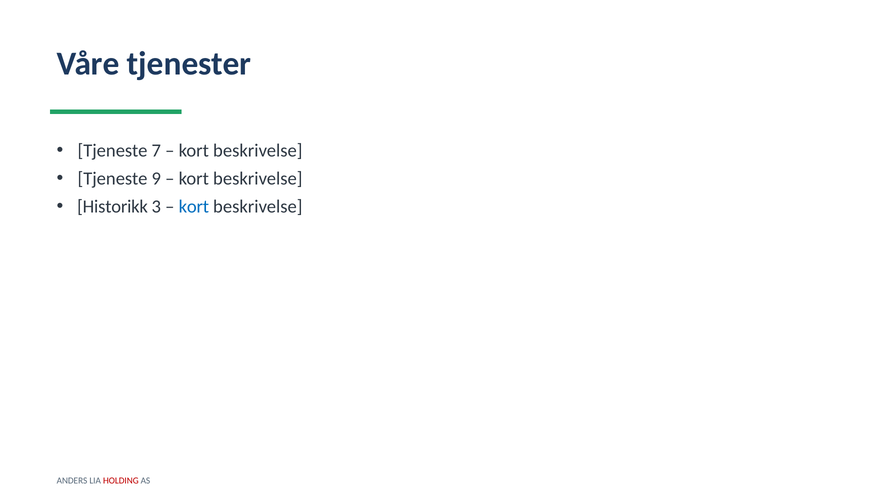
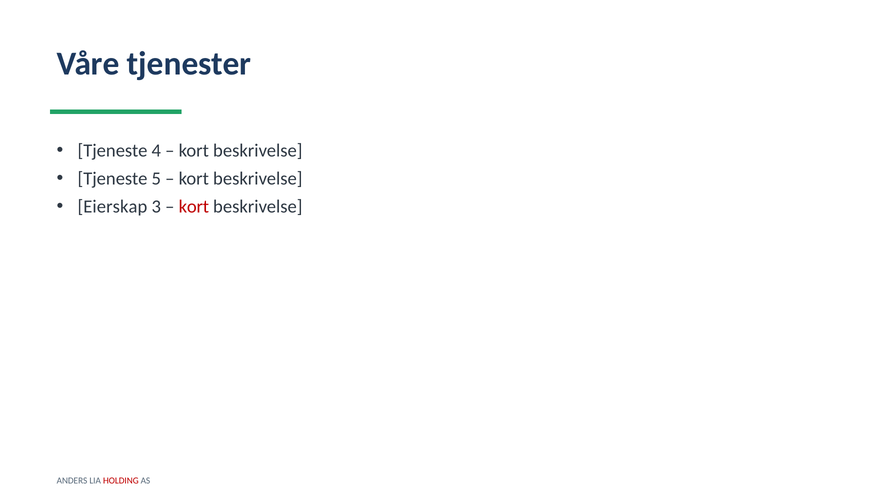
7: 7 -> 4 (156, 151)
9: 9 -> 5 (156, 179)
Historikk: Historikk -> Eierskap (112, 207)
kort colour: blue -> red (194, 207)
